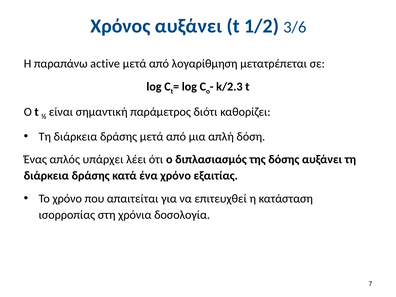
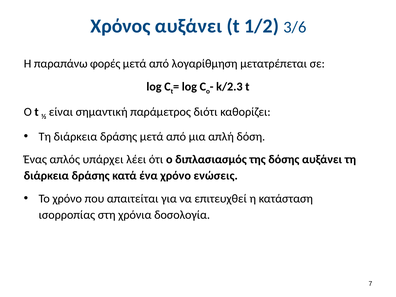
active: active -> φορές (105, 64)
εξαιτίας: εξαιτίας -> ενώσεις (216, 176)
